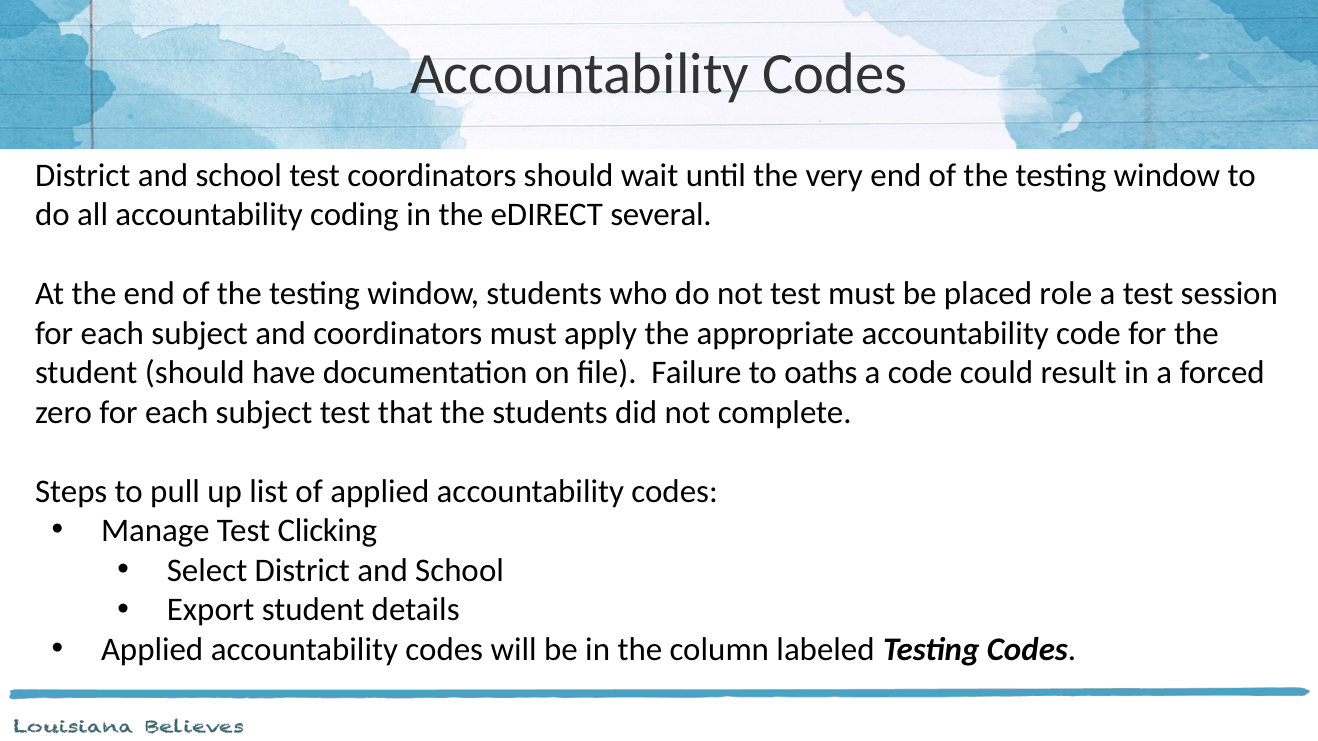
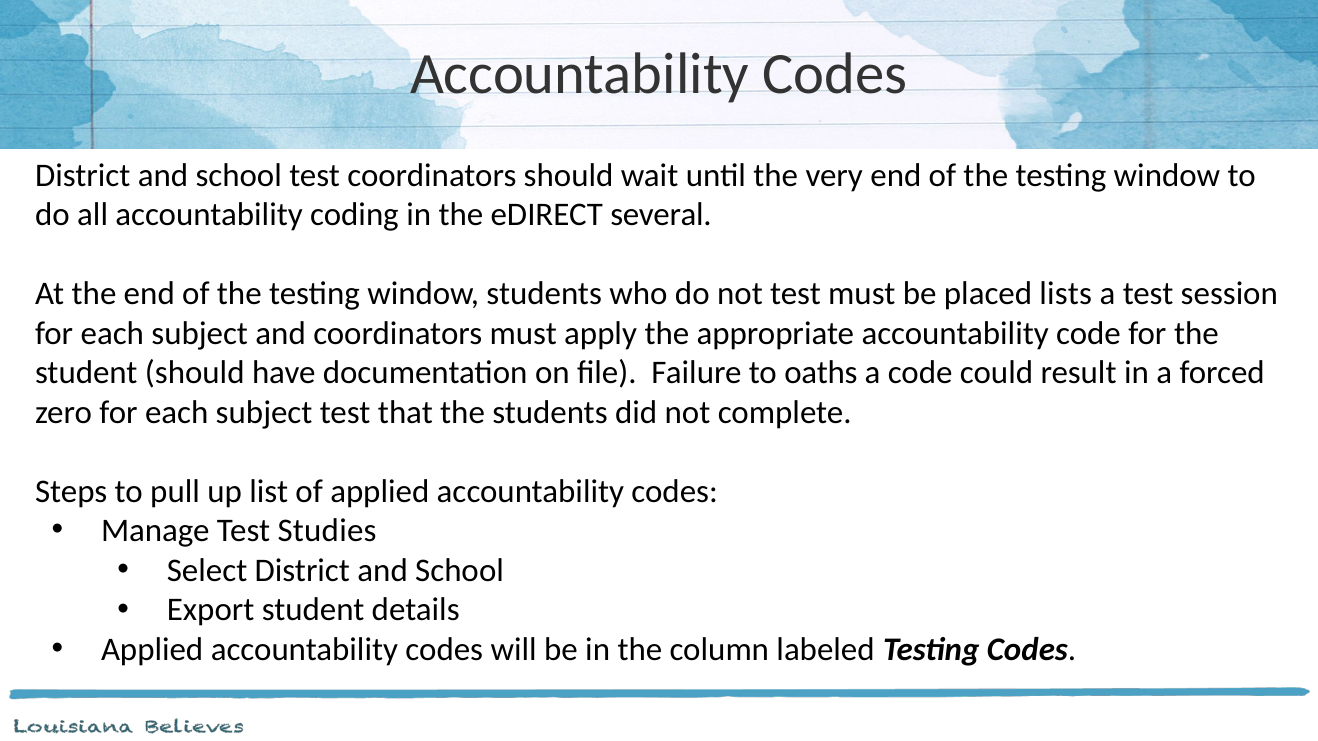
role: role -> lists (1066, 294)
Clicking: Clicking -> Studies (327, 531)
